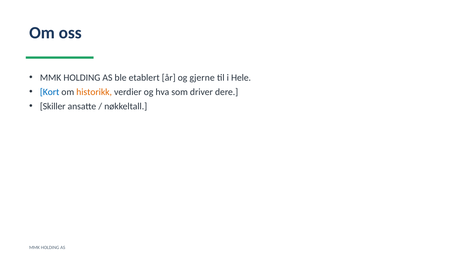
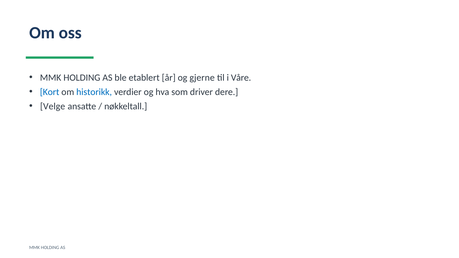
Hele: Hele -> Våre (241, 78)
historikk colour: orange -> blue (94, 92)
Skiller: Skiller -> Velge (53, 106)
